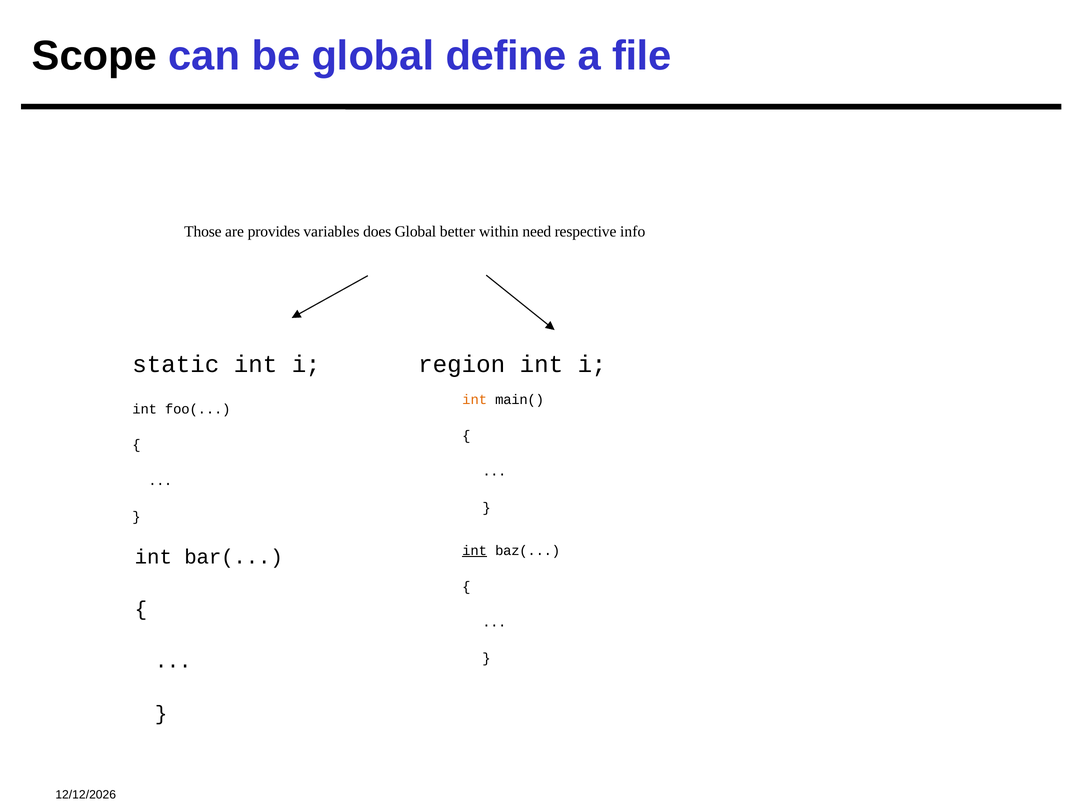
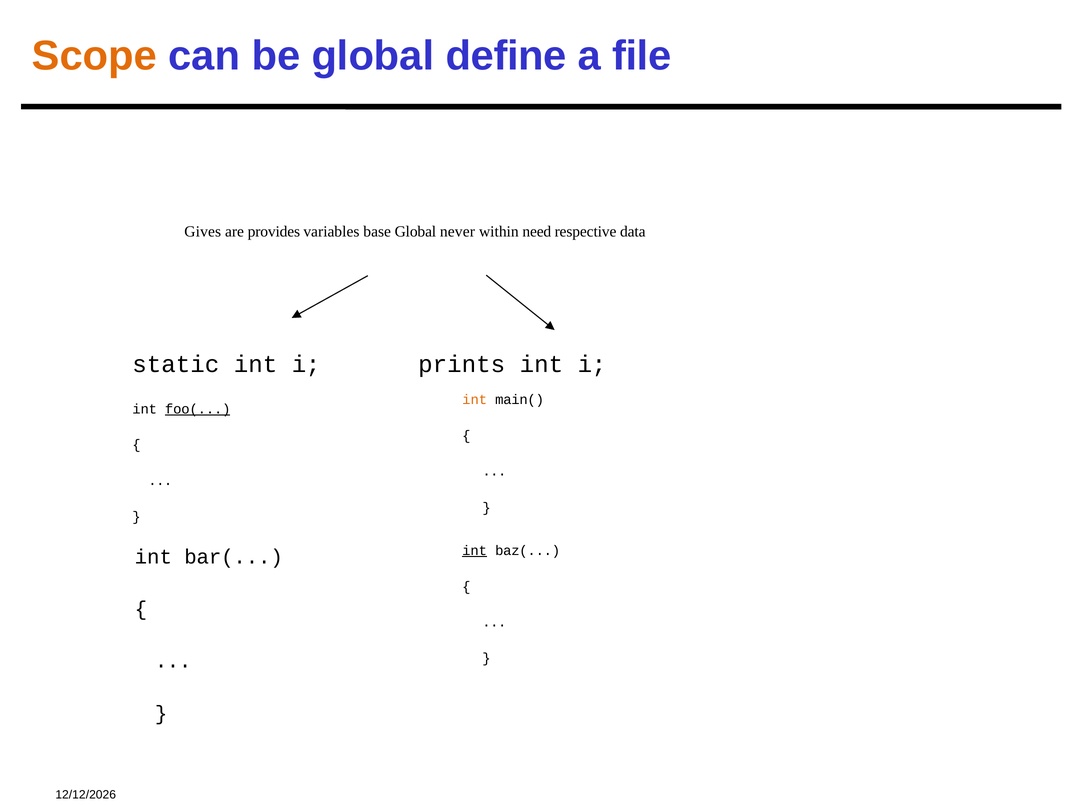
Scope colour: black -> orange (94, 56)
Those: Those -> Gives (203, 232)
does: does -> base (377, 232)
better: better -> never (457, 232)
info: info -> data (633, 232)
region: region -> prints (462, 365)
foo( underline: none -> present (198, 409)
